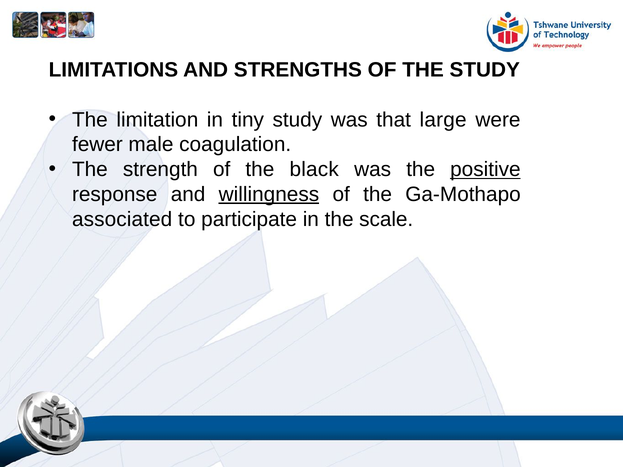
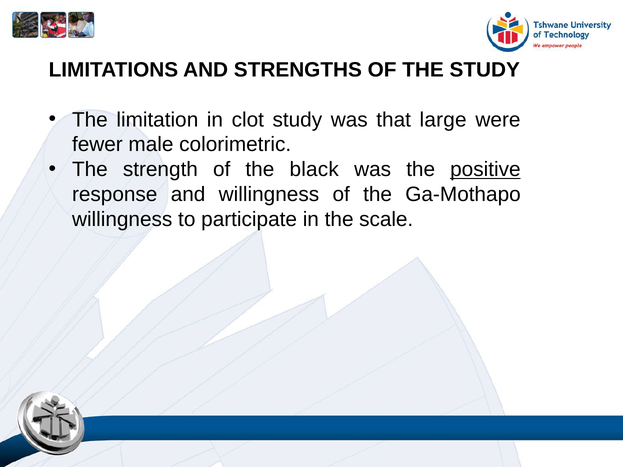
tiny: tiny -> clot (248, 120)
coagulation: coagulation -> colorimetric (235, 145)
willingness underline: present -> none (269, 195)
associated: associated -> willingness (122, 219)
